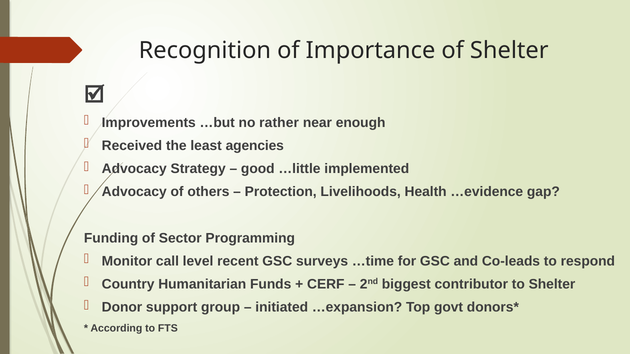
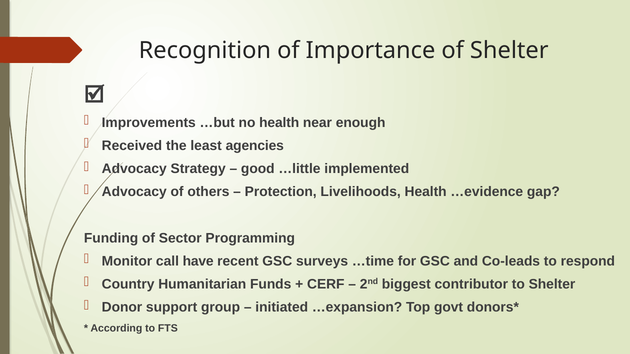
no rather: rather -> health (279, 123)
level: level -> have (198, 261)
